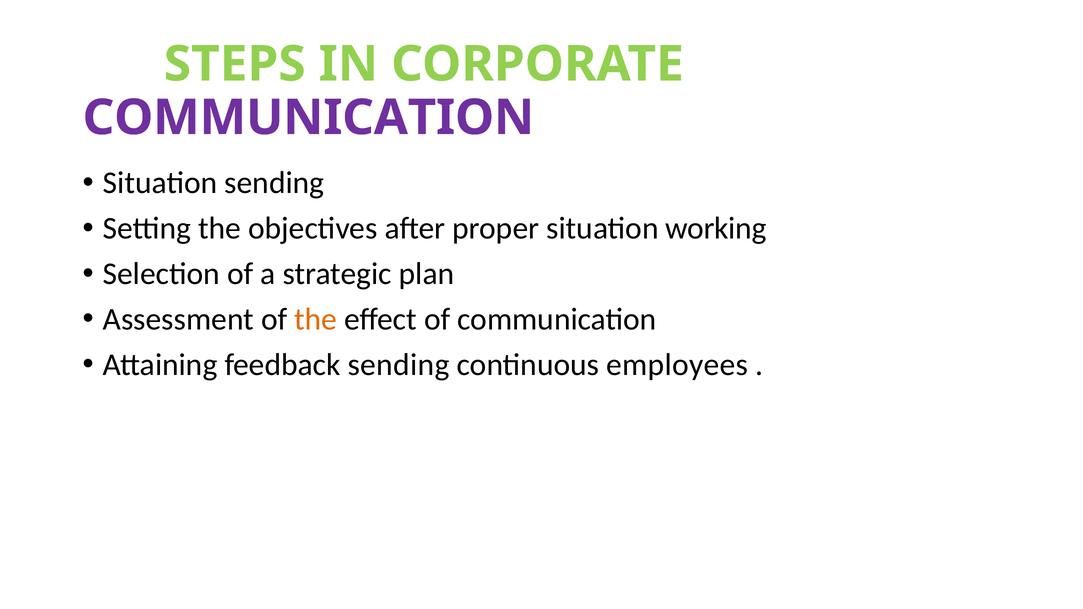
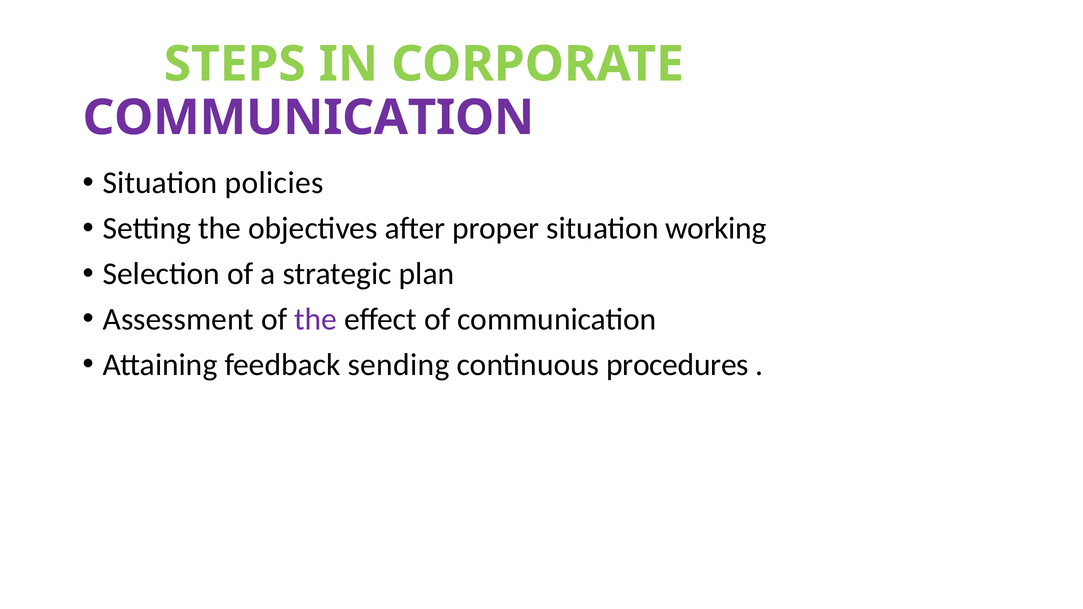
Situation sending: sending -> policies (274, 183)
the colour: orange -> purple (316, 319)
employees: employees -> procedures (677, 365)
